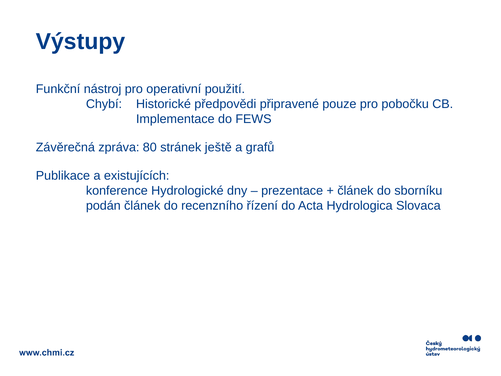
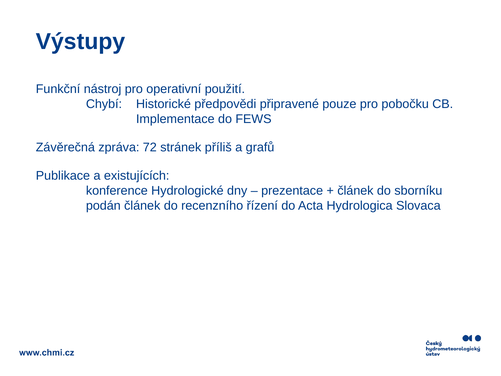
80: 80 -> 72 (150, 147)
ještě: ještě -> příliš (218, 147)
